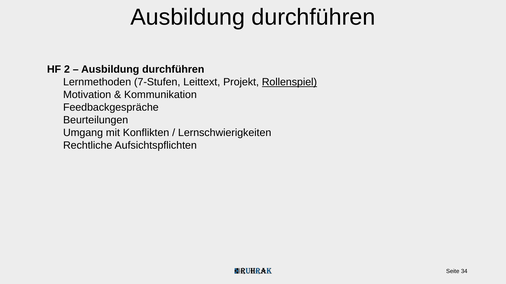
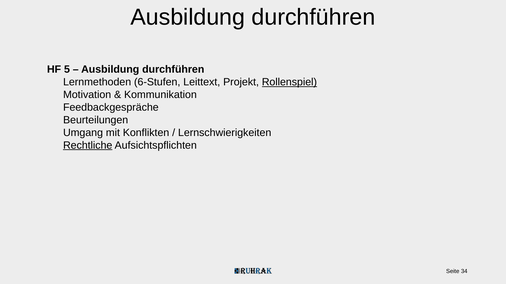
2: 2 -> 5 (67, 70)
7-Stufen: 7-Stufen -> 6-Stufen (157, 82)
Rechtliche underline: none -> present (88, 146)
